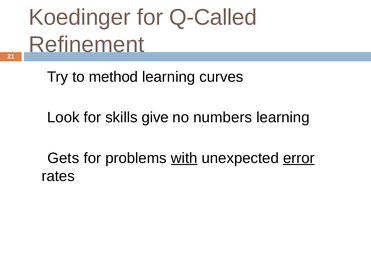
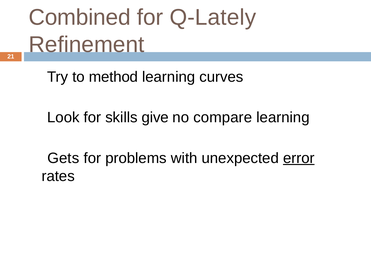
Koedinger: Koedinger -> Combined (80, 17)
Q-Called: Q-Called -> Q-Lately (213, 17)
numbers: numbers -> compare (223, 117)
with underline: present -> none (184, 158)
